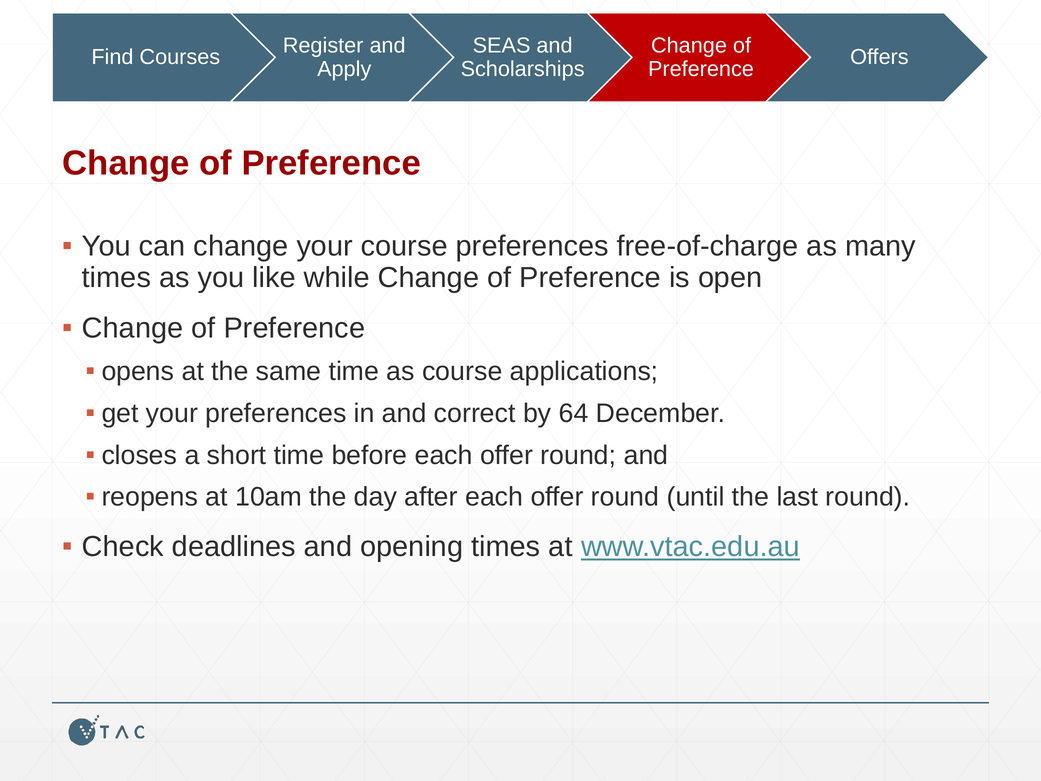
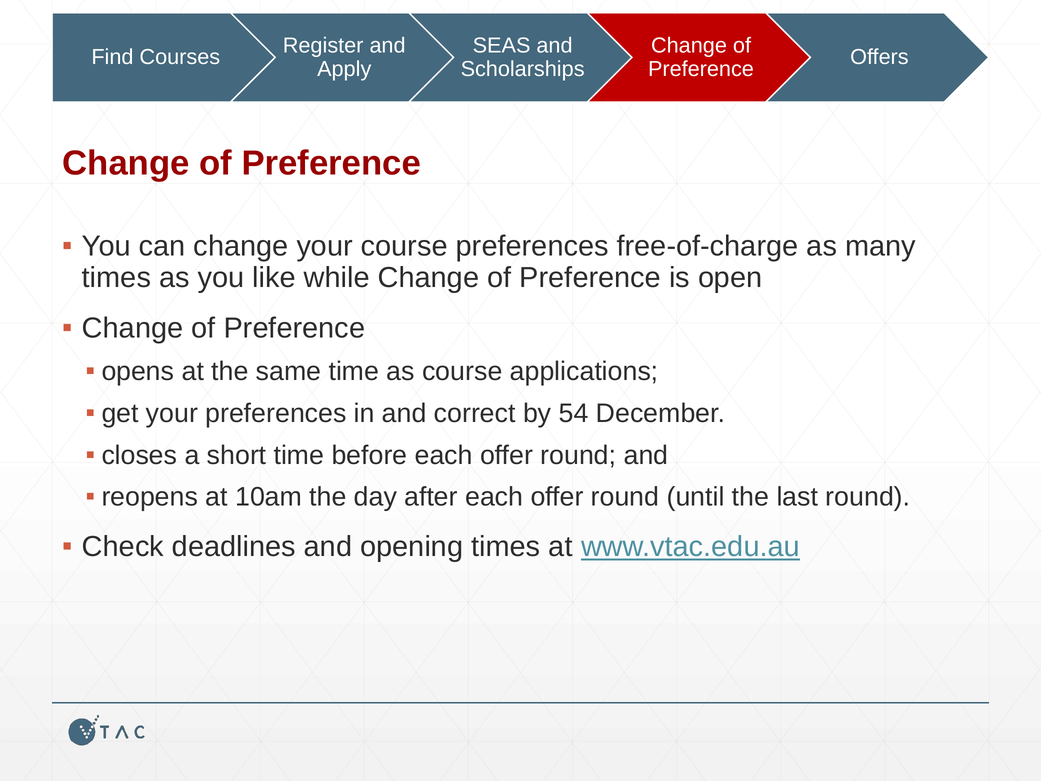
64: 64 -> 54 (574, 413)
